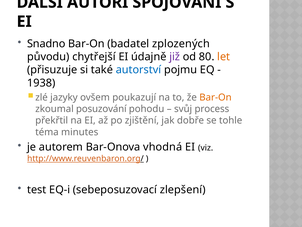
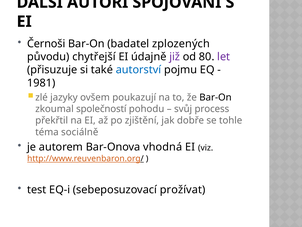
Snadno: Snadno -> Černoši (46, 44)
let colour: orange -> purple (224, 57)
1938: 1938 -> 1981 (41, 83)
Bar-On colour: orange -> black (215, 97)
posuzování: posuzování -> společností (101, 109)
minutes: minutes -> sociálně (80, 132)
zlepšení: zlepšení -> prožívat (183, 189)
